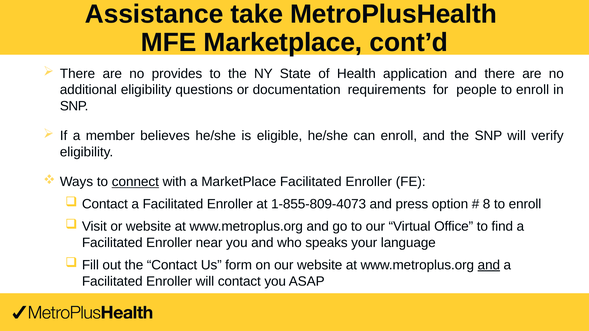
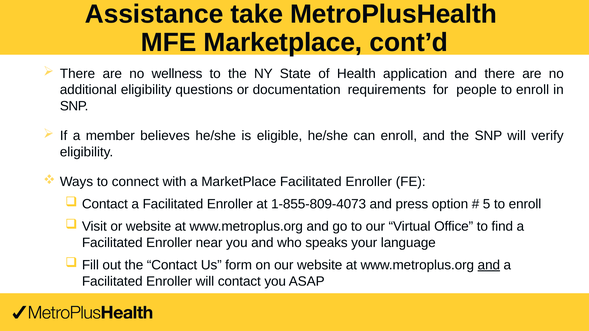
provides: provides -> wellness (177, 74)
connect underline: present -> none (135, 182)
8: 8 -> 5 (487, 204)
